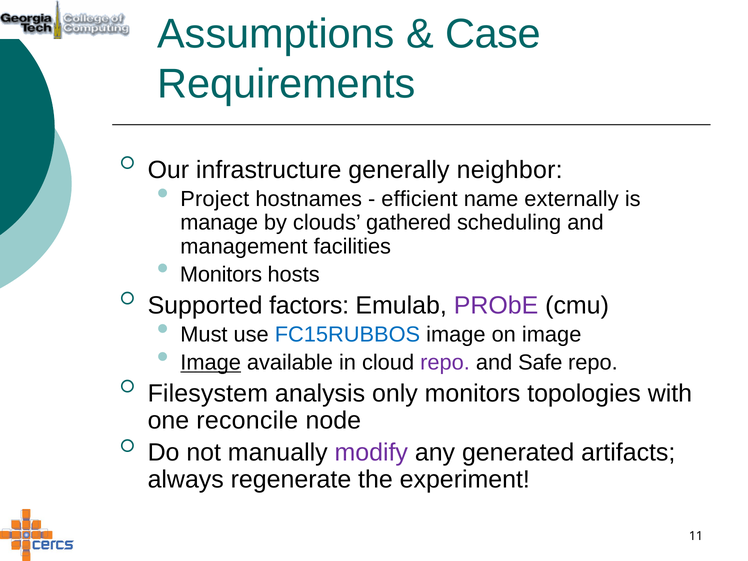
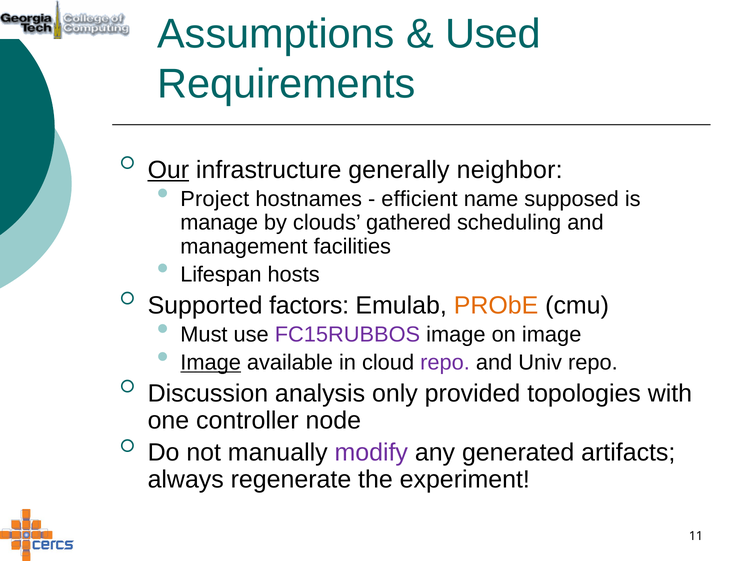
Case: Case -> Used (493, 34)
Our underline: none -> present (168, 170)
externally: externally -> supposed (572, 199)
Monitors: Monitors -> Lifespan (221, 274)
PRObE colour: purple -> orange (496, 305)
FC15RUBBOS colour: blue -> purple (347, 335)
Safe: Safe -> Univ (540, 363)
Filesystem: Filesystem -> Discussion (208, 394)
only monitors: monitors -> provided (473, 394)
reconcile: reconcile -> controller (247, 420)
